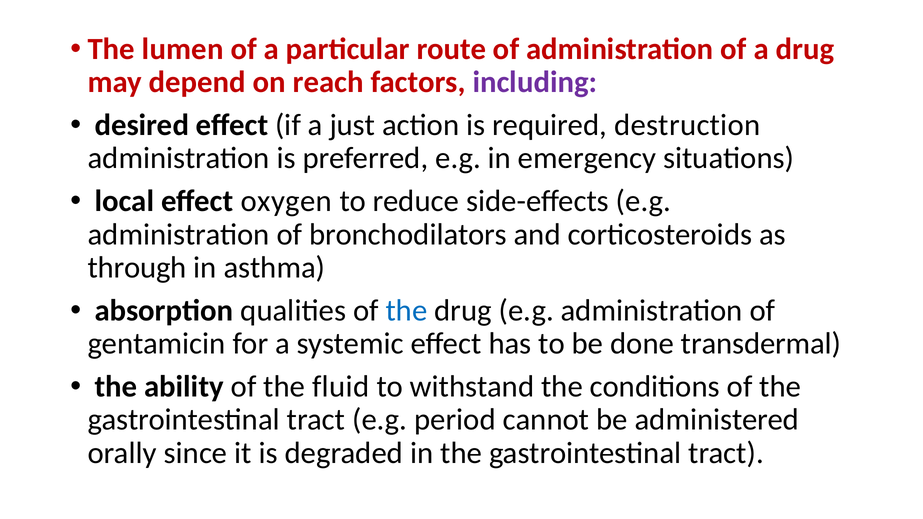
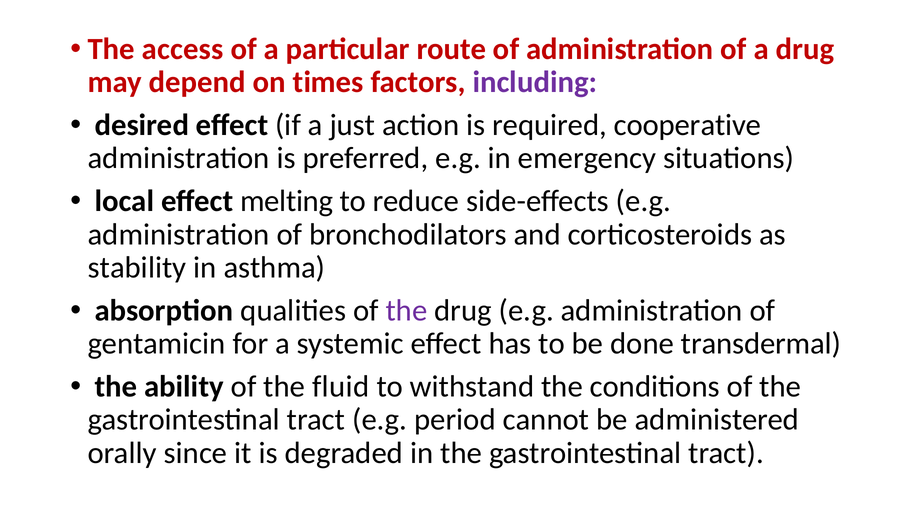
lumen: lumen -> access (183, 49)
reach: reach -> times (328, 82)
destruction: destruction -> cooperative (688, 125)
oxygen: oxygen -> melting (287, 201)
through: through -> stability (137, 268)
the colour: blue -> purple (406, 311)
